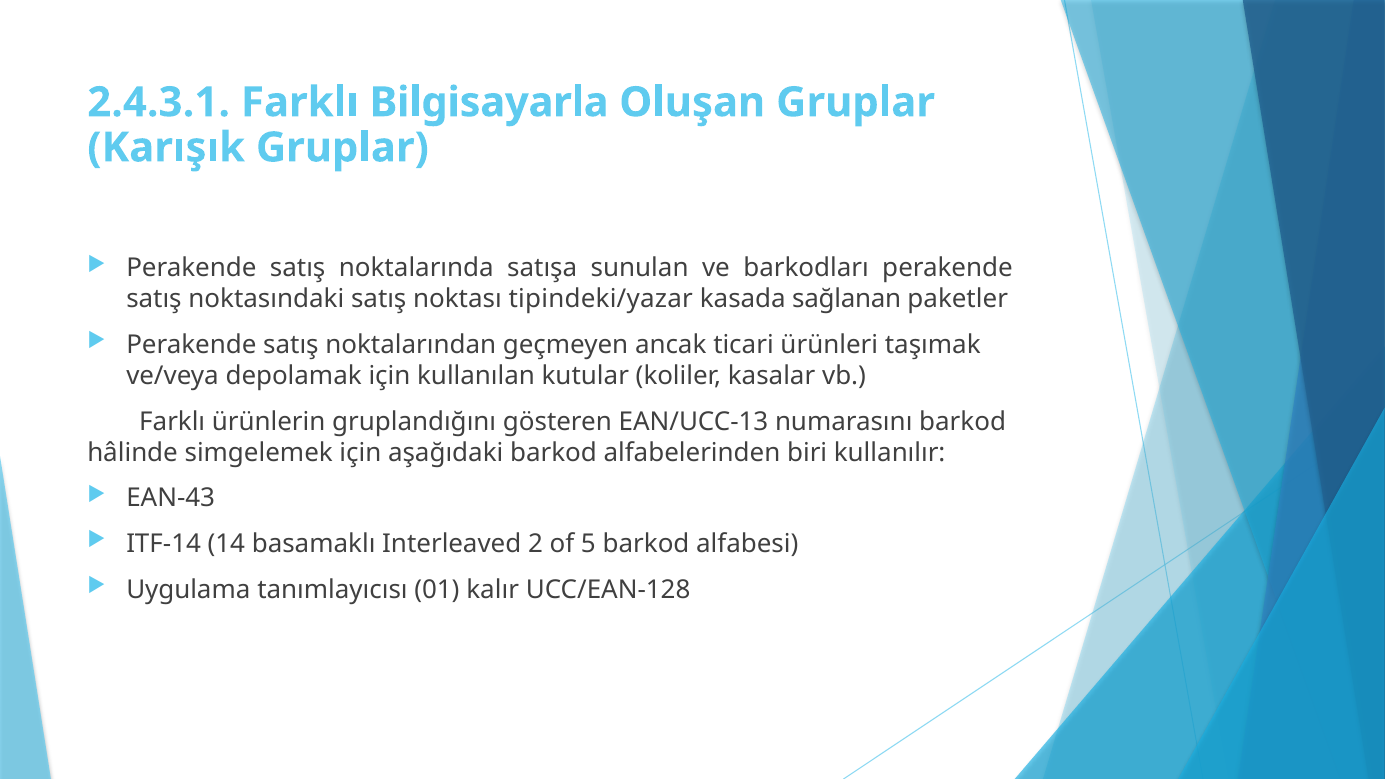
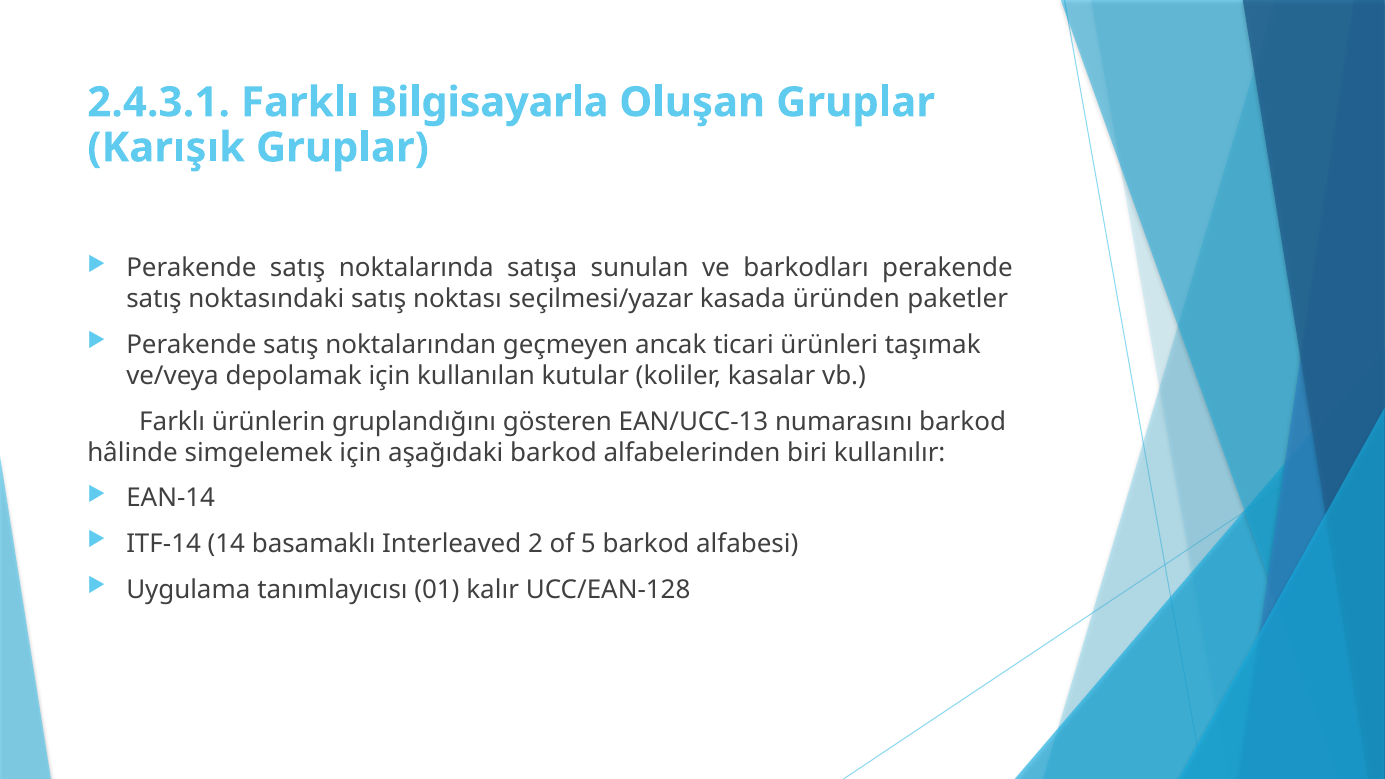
tipindeki/yazar: tipindeki/yazar -> seçilmesi/yazar (601, 299)
sağlanan: sağlanan -> üründen (846, 299)
EAN-43: EAN-43 -> EAN-14 (171, 498)
